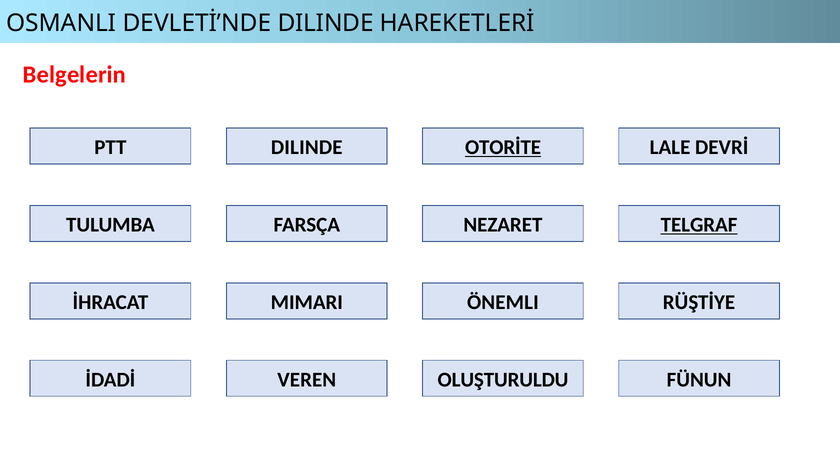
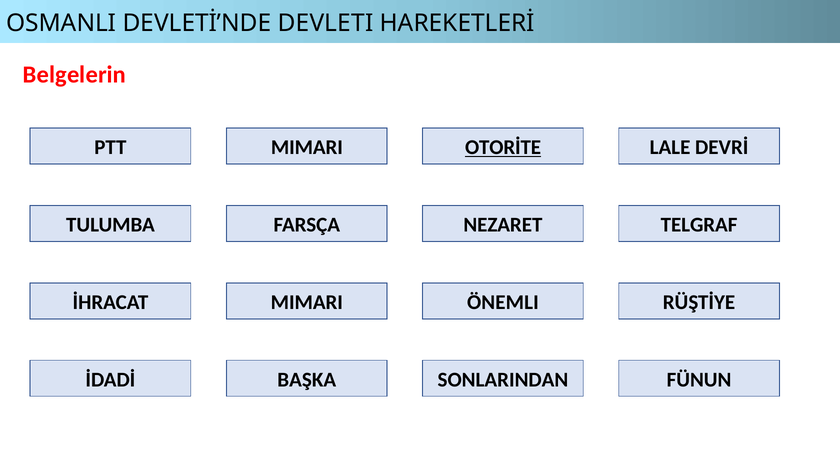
DEVLETİ’NDE DILINDE: DILINDE -> DEVLETI (325, 23)
DILINDE: DILINDE -> MIMARI (307, 148)
TELGRAF underline: present -> none (699, 225)
VEREN: VEREN -> BAŞKA (307, 380)
OLUŞTURULDU: OLUŞTURULDU -> SONLARINDAN (503, 380)
